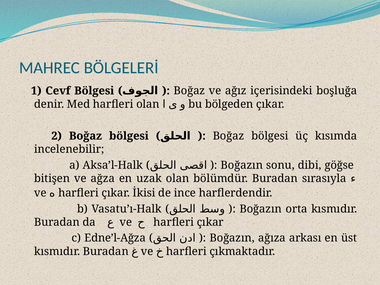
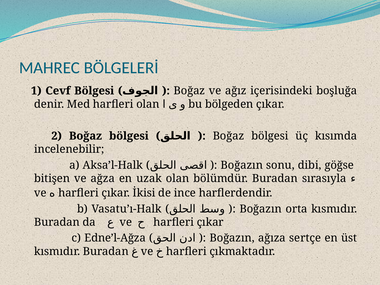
arkası: arkası -> sertçe (305, 238)
